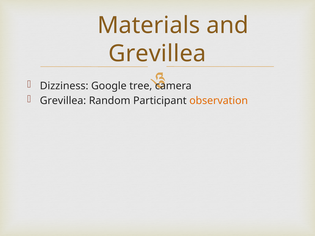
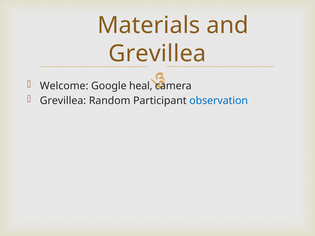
Dizziness: Dizziness -> Welcome (64, 86)
tree: tree -> heal (141, 86)
observation colour: orange -> blue (219, 101)
